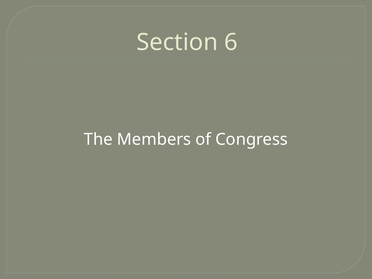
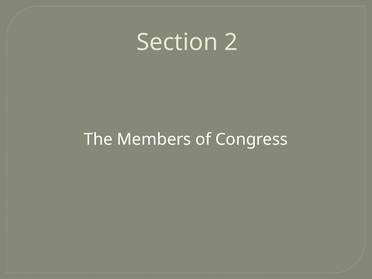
6: 6 -> 2 (231, 42)
